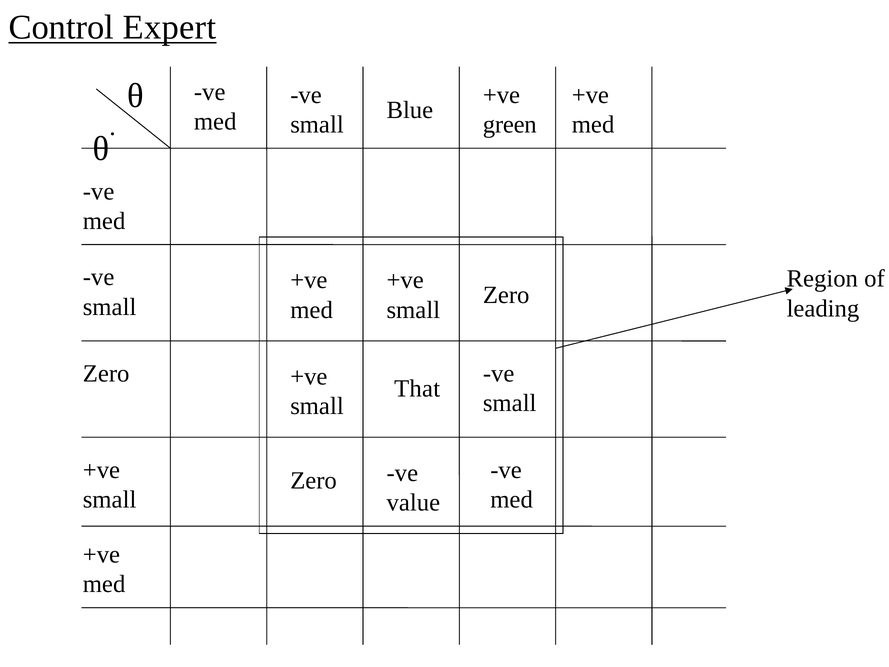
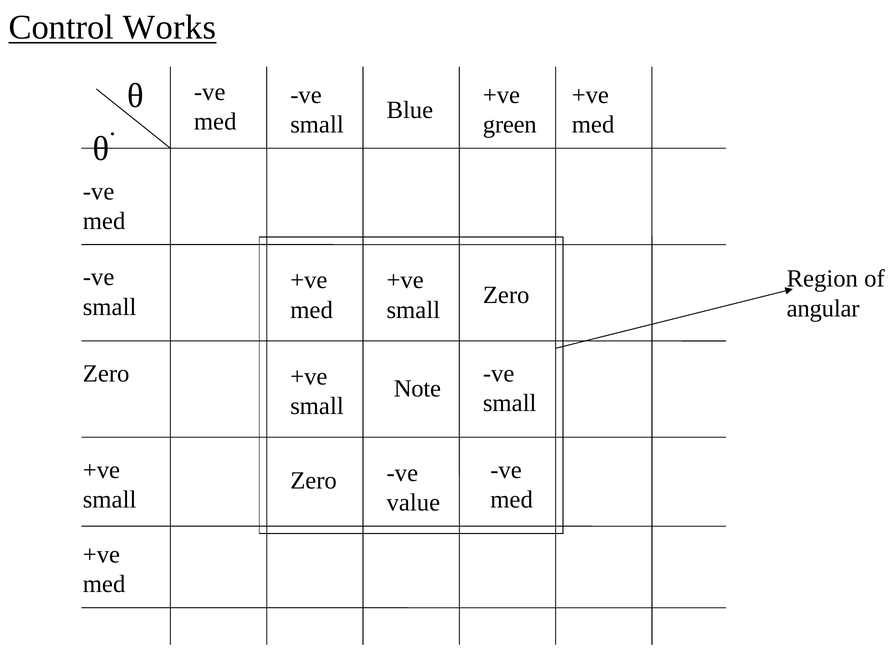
Expert: Expert -> Works (169, 28)
leading: leading -> angular (823, 308)
That: That -> Note (417, 388)
